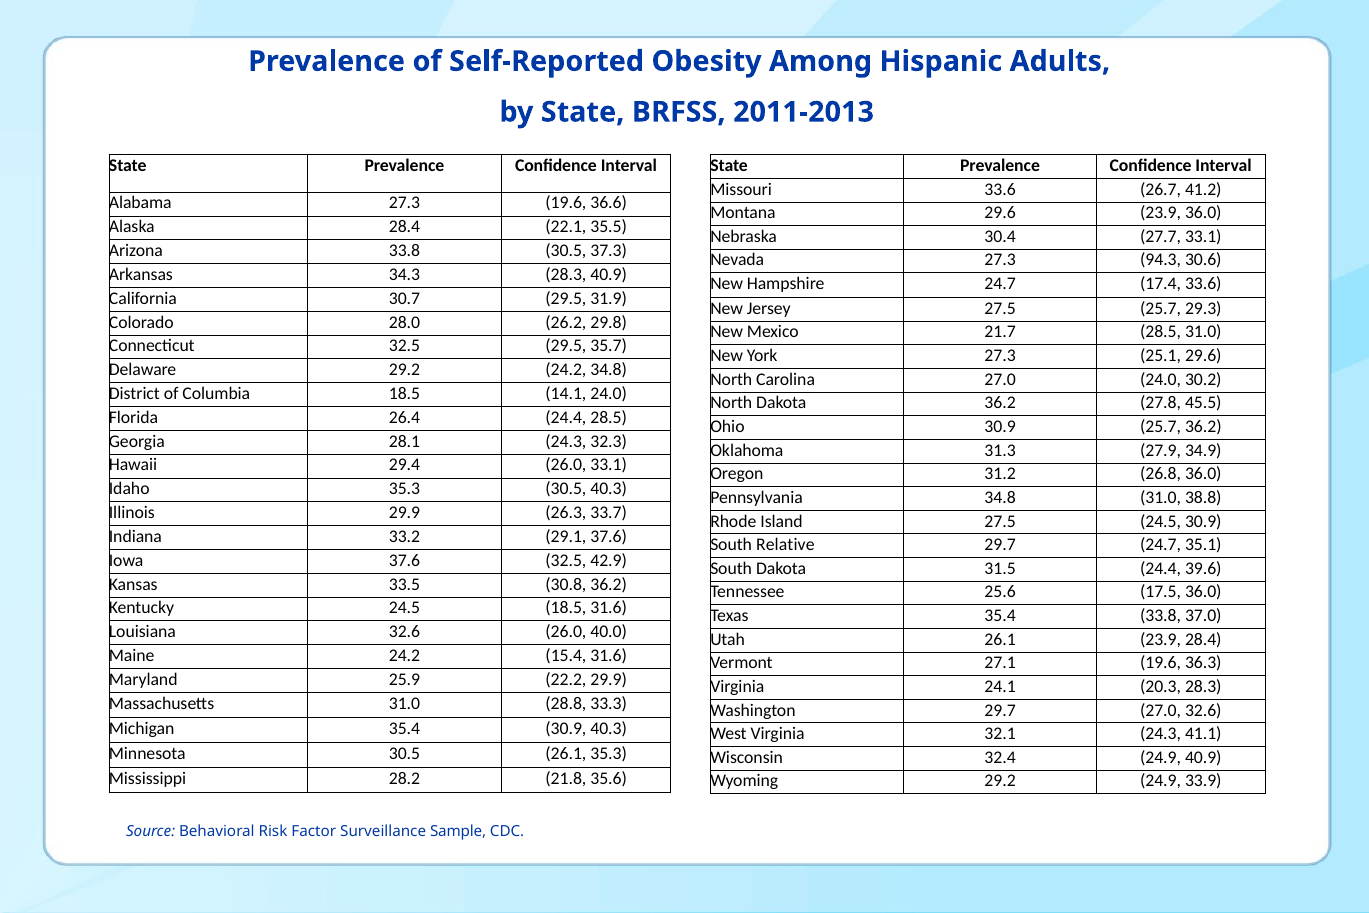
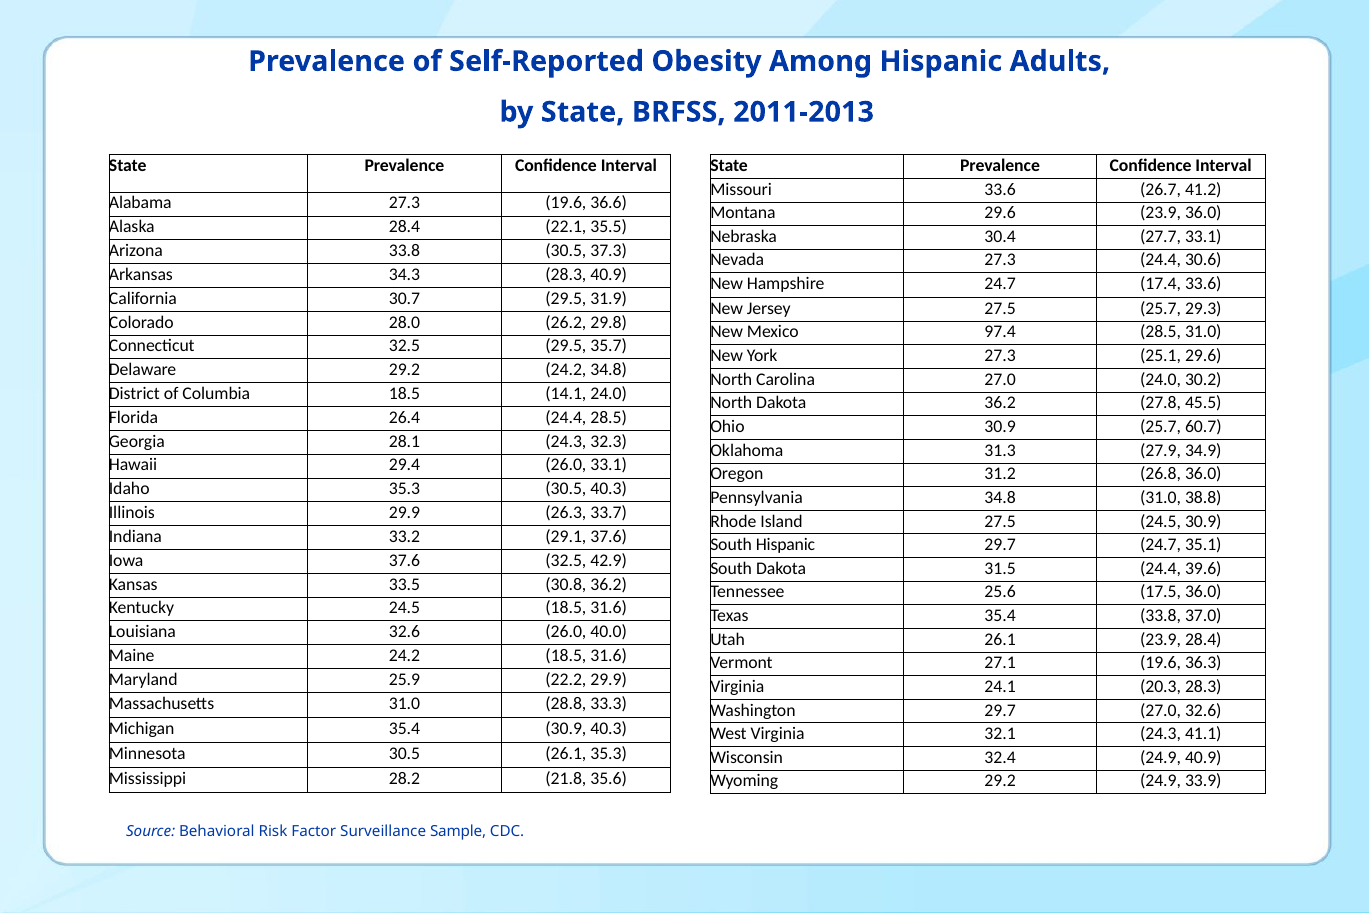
27.3 94.3: 94.3 -> 24.4 (1161, 260)
21.7: 21.7 -> 97.4 (1000, 332)
25.7 36.2: 36.2 -> 60.7 (1203, 426)
South Relative: Relative -> Hispanic (785, 545)
24.2 15.4: 15.4 -> 18.5 (566, 655)
